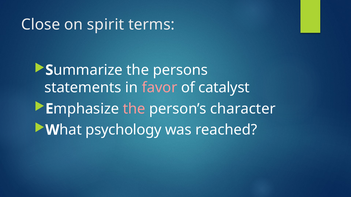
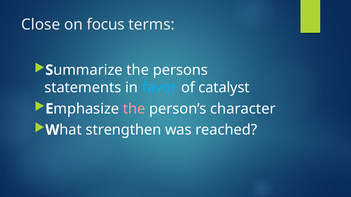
spirit: spirit -> focus (106, 25)
favor colour: pink -> light blue (160, 88)
psychology: psychology -> strengthen (123, 130)
